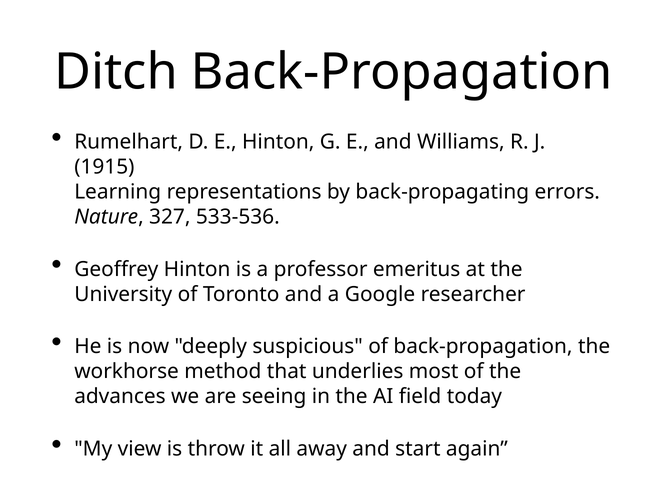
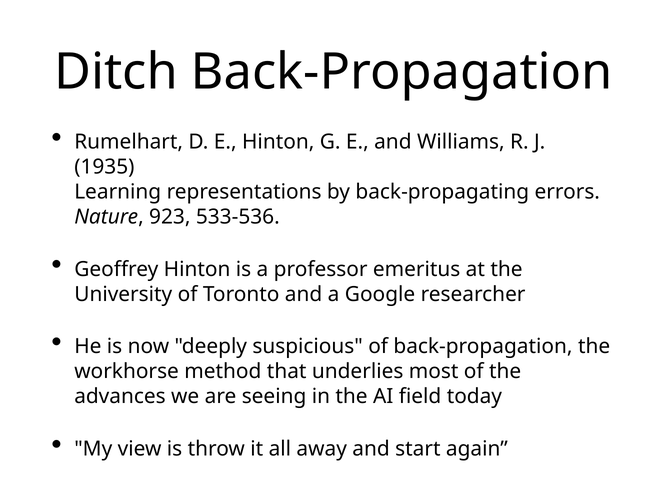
1915: 1915 -> 1935 (104, 167)
327: 327 -> 923 (170, 217)
